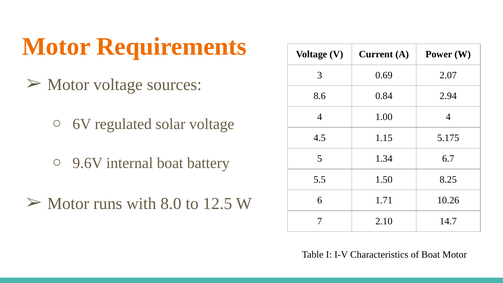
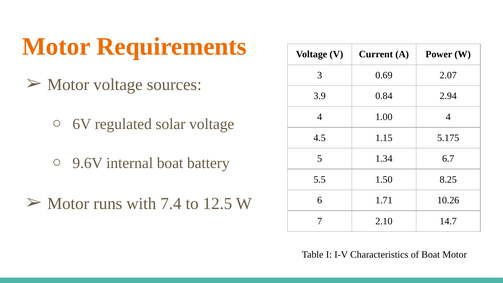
8.6: 8.6 -> 3.9 (320, 96)
8.0: 8.0 -> 7.4 (171, 204)
